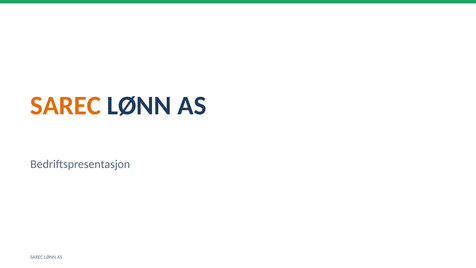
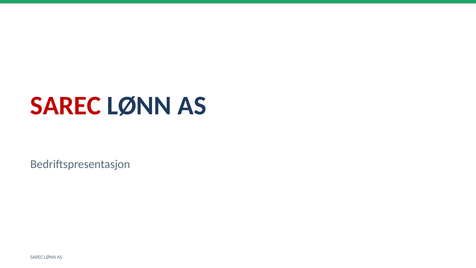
SAREC colour: orange -> red (66, 106)
